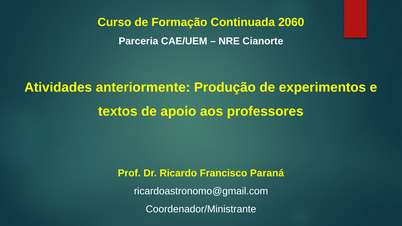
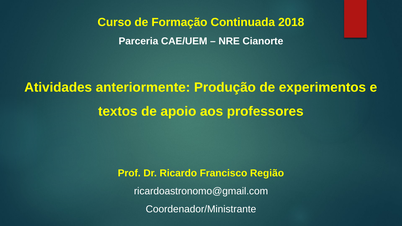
2060: 2060 -> 2018 (291, 22)
Paraná: Paraná -> Região (267, 173)
